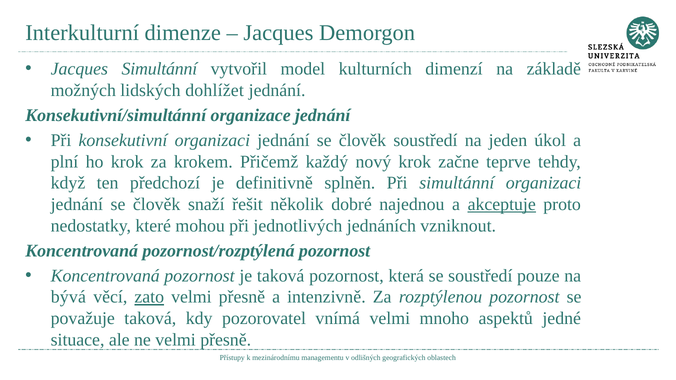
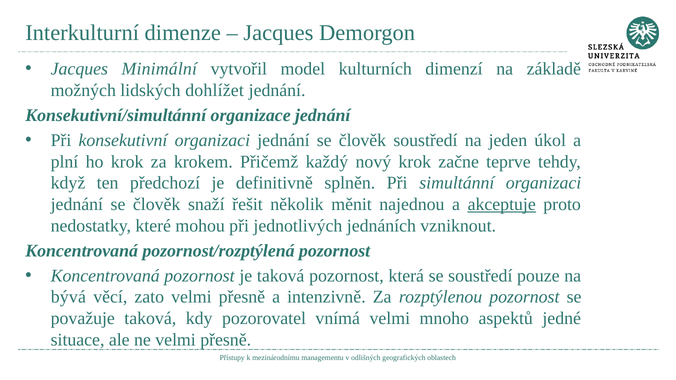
Jacques Simultánní: Simultánní -> Minimální (159, 69)
dobré: dobré -> měnit (352, 205)
zato underline: present -> none (149, 297)
